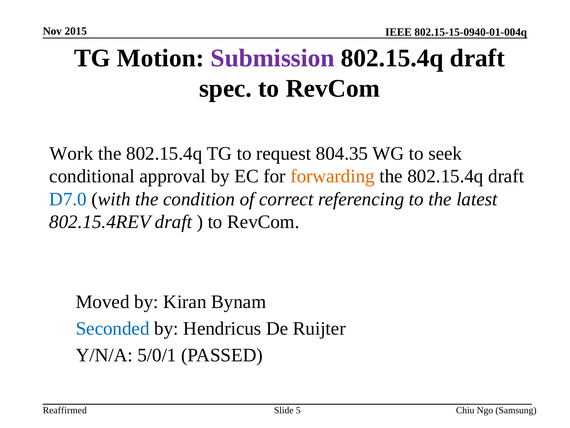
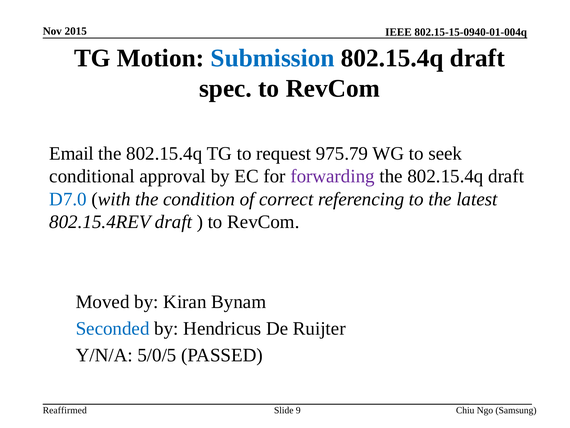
Submission colour: purple -> blue (273, 58)
Work: Work -> Email (72, 153)
804.35: 804.35 -> 975.79 (342, 153)
forwarding colour: orange -> purple (333, 176)
5/0/1: 5/0/1 -> 5/0/5 (157, 355)
5: 5 -> 9 (298, 410)
